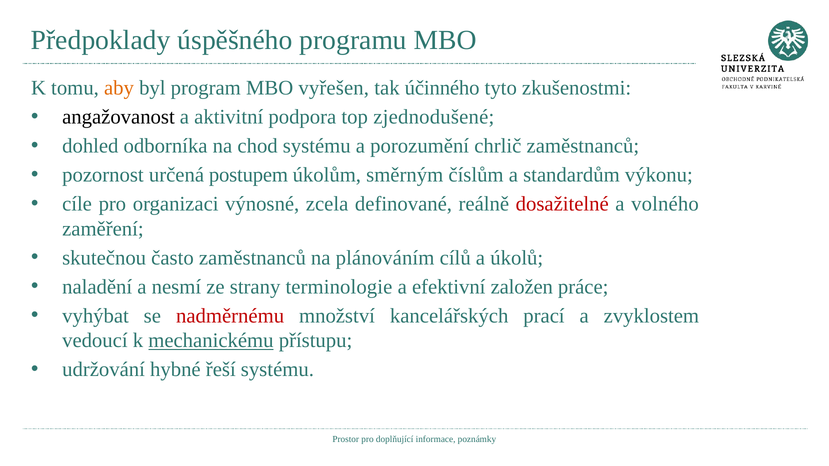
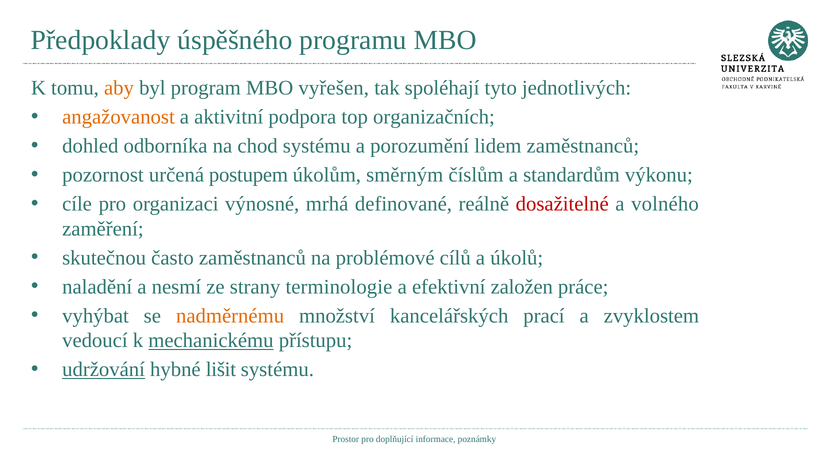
účinného: účinného -> spoléhají (442, 88)
zkušenostmi: zkušenostmi -> jednotlivých (577, 88)
angažovanost colour: black -> orange (118, 117)
zjednodušené: zjednodušené -> organizačních (434, 117)
chrlič: chrlič -> lidem (498, 146)
zcela: zcela -> mrhá (327, 204)
plánováním: plánováním -> problémové (385, 258)
nadměrnému colour: red -> orange (230, 316)
udržování underline: none -> present (104, 370)
řeší: řeší -> lišit (221, 370)
